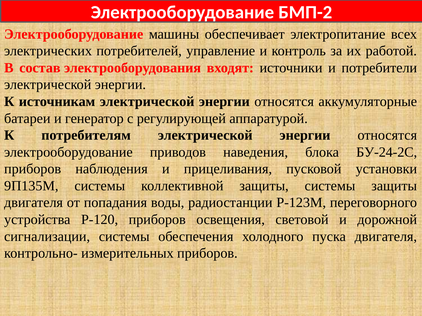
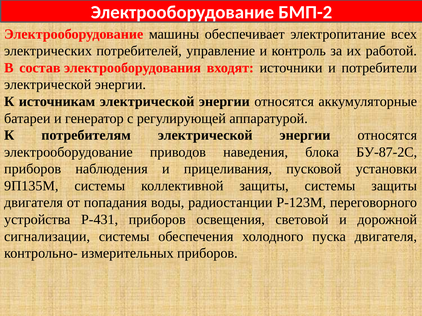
БУ-24-2С: БУ-24-2С -> БУ-87-2С (387, 152)
Р-120: Р-120 -> Р-431 (100, 220)
